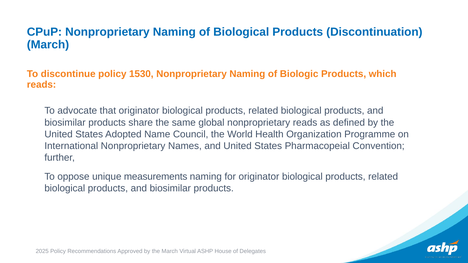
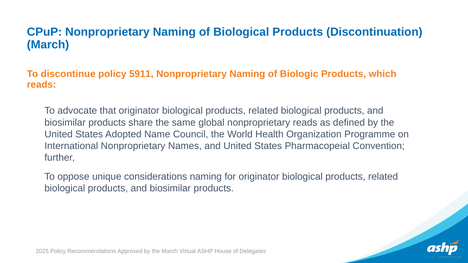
1530: 1530 -> 5911 (141, 74)
measurements: measurements -> considerations (156, 177)
